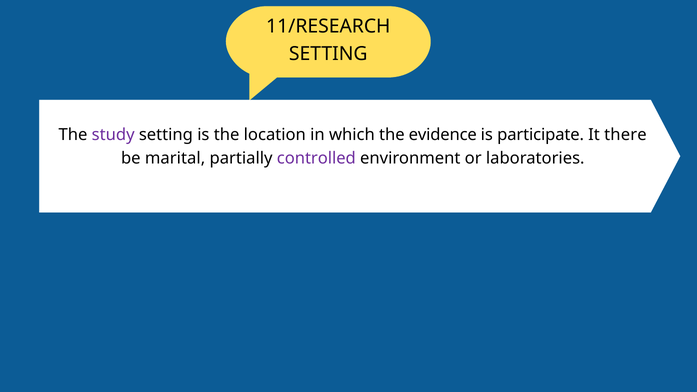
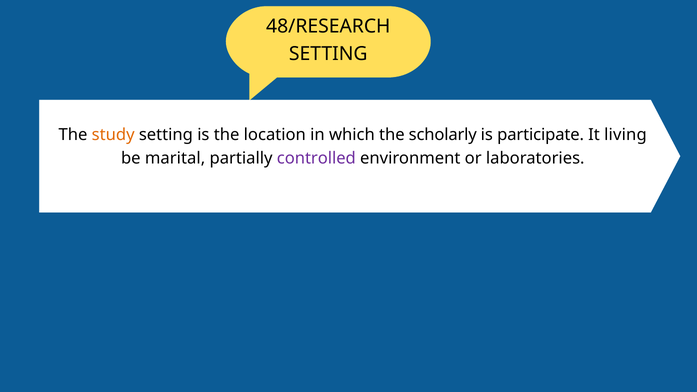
11/RESEARCH: 11/RESEARCH -> 48/RESEARCH (328, 27)
study colour: purple -> orange (113, 135)
evidence: evidence -> scholarly (443, 135)
there: there -> living (625, 135)
